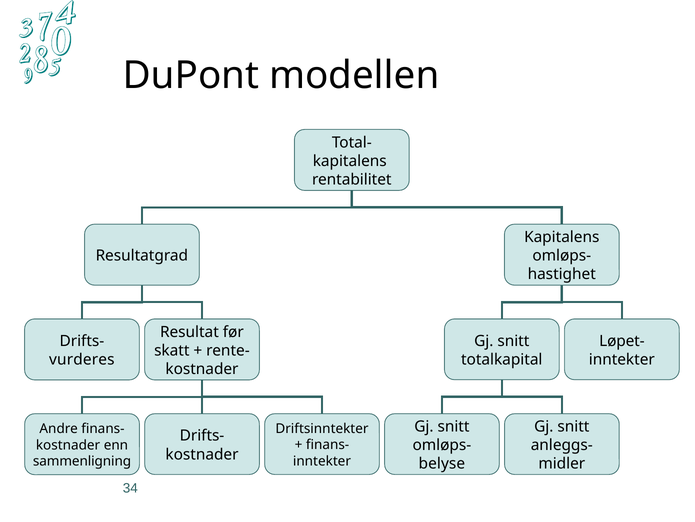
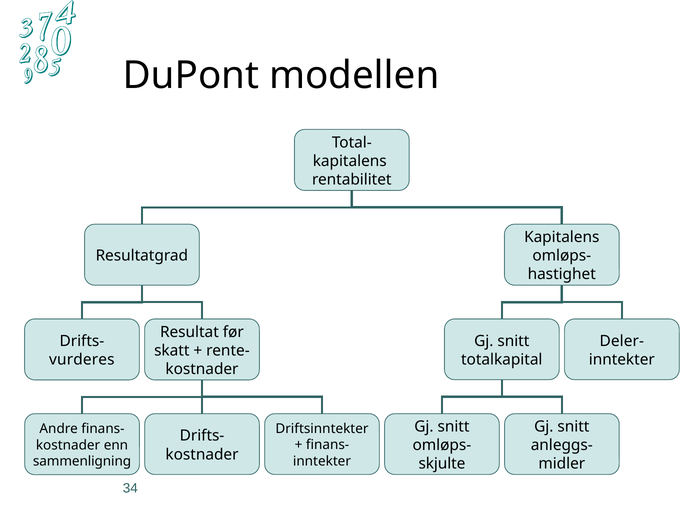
Løpet-: Løpet- -> Deler- (622, 341)
belyse: belyse -> skjulte (442, 463)
